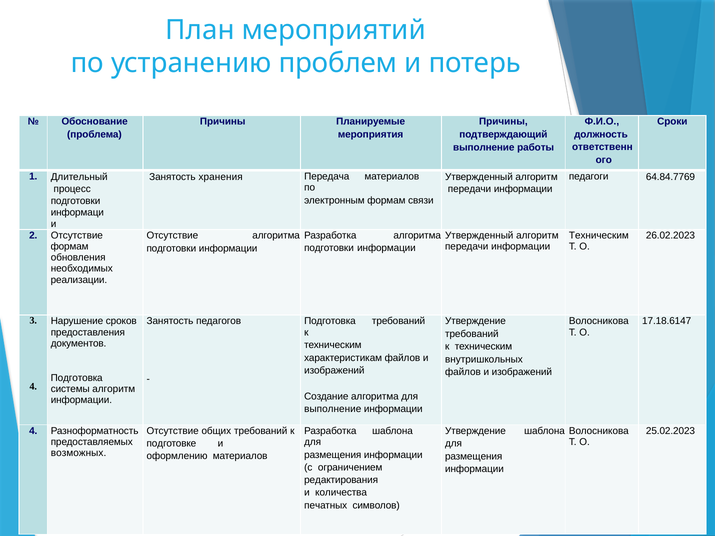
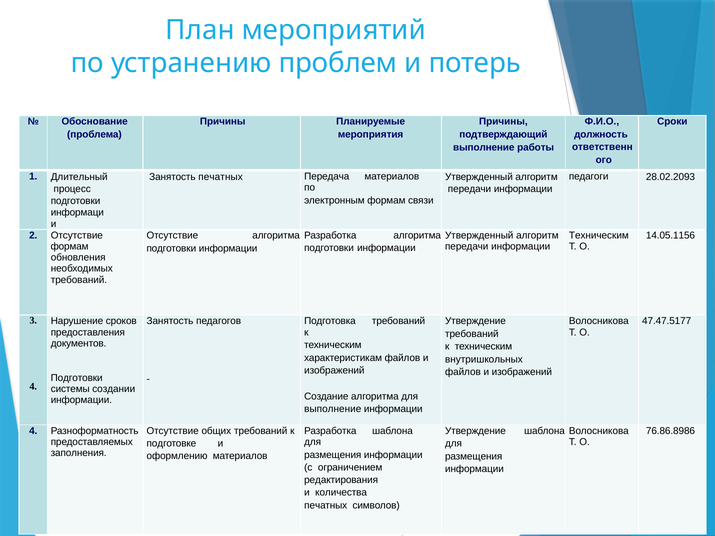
64.84.7769: 64.84.7769 -> 28.02.2093 (670, 177)
Занятость хранения: хранения -> печатных (221, 177)
26.02.2023: 26.02.2023 -> 14.05.1156 (670, 236)
реализации: реализации -> требований (79, 280)
17.18.6147: 17.18.6147 -> 47.47.5177 (667, 321)
Подготовка: Подготовка -> Подготовки (77, 378)
системы алгоритм: алгоритм -> создании (114, 389)
25.02.2023: 25.02.2023 -> 76.86.8986 (670, 431)
возможных: возможных -> заполнения (79, 453)
